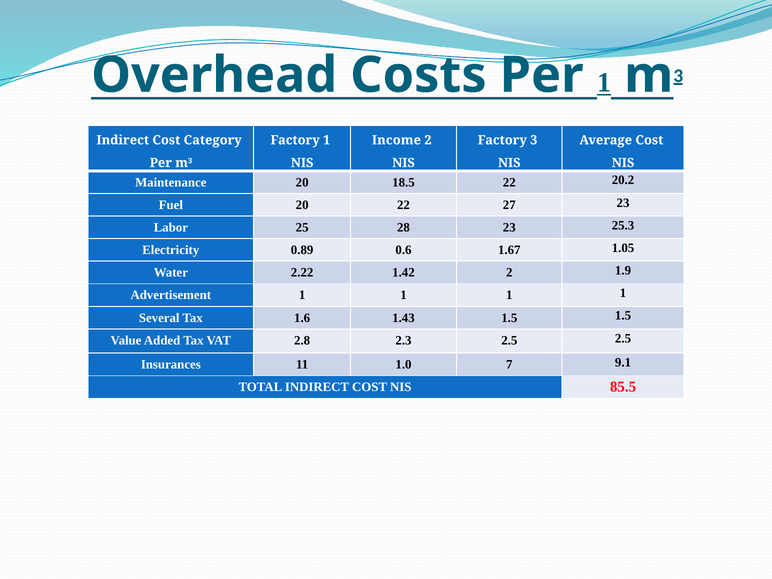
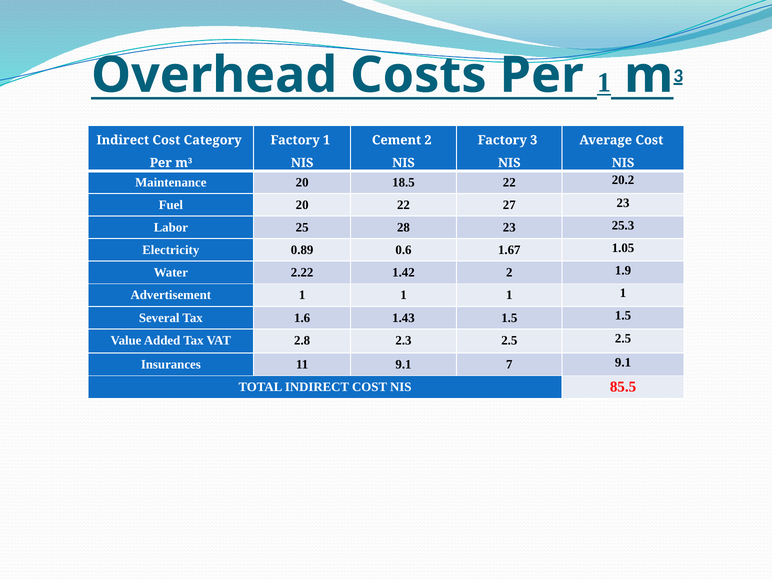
Income: Income -> Cement (397, 140)
11 1.0: 1.0 -> 9.1 (403, 365)
